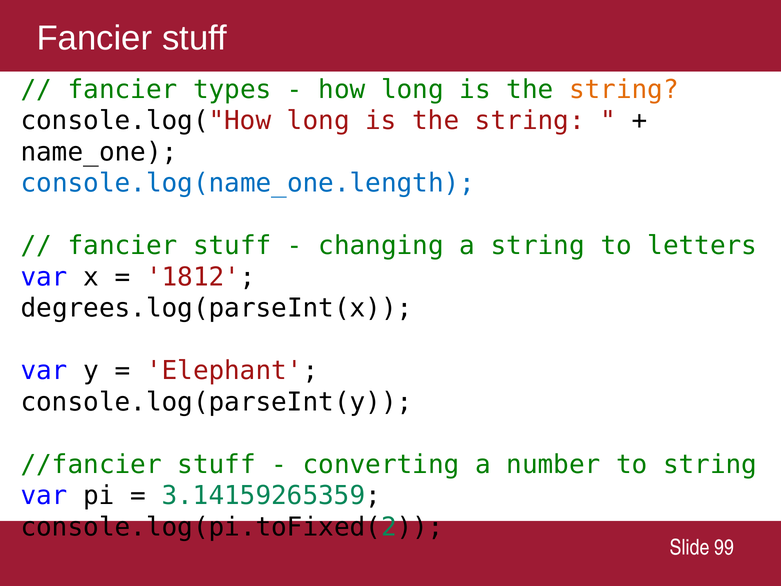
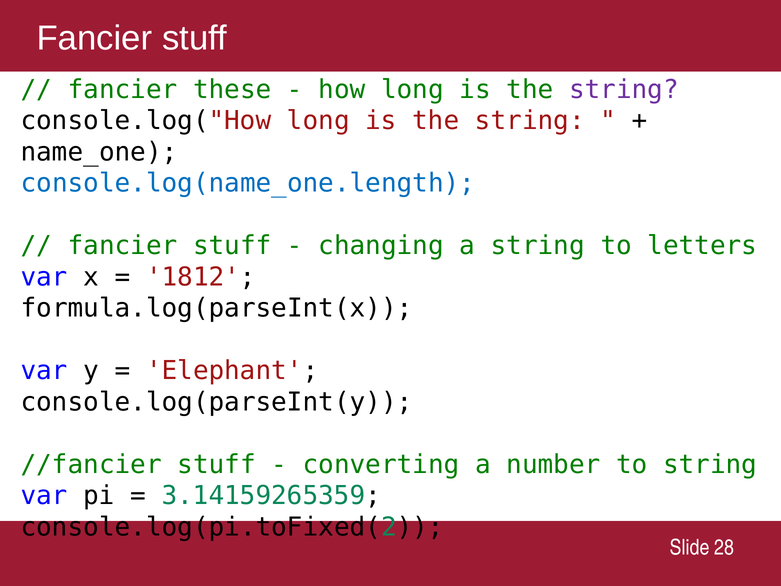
types: types -> these (232, 89)
string colour: orange -> purple (624, 89)
degrees.log(parseInt(x: degrees.log(parseInt(x -> formula.log(parseInt(x (217, 308)
99: 99 -> 28 (724, 548)
